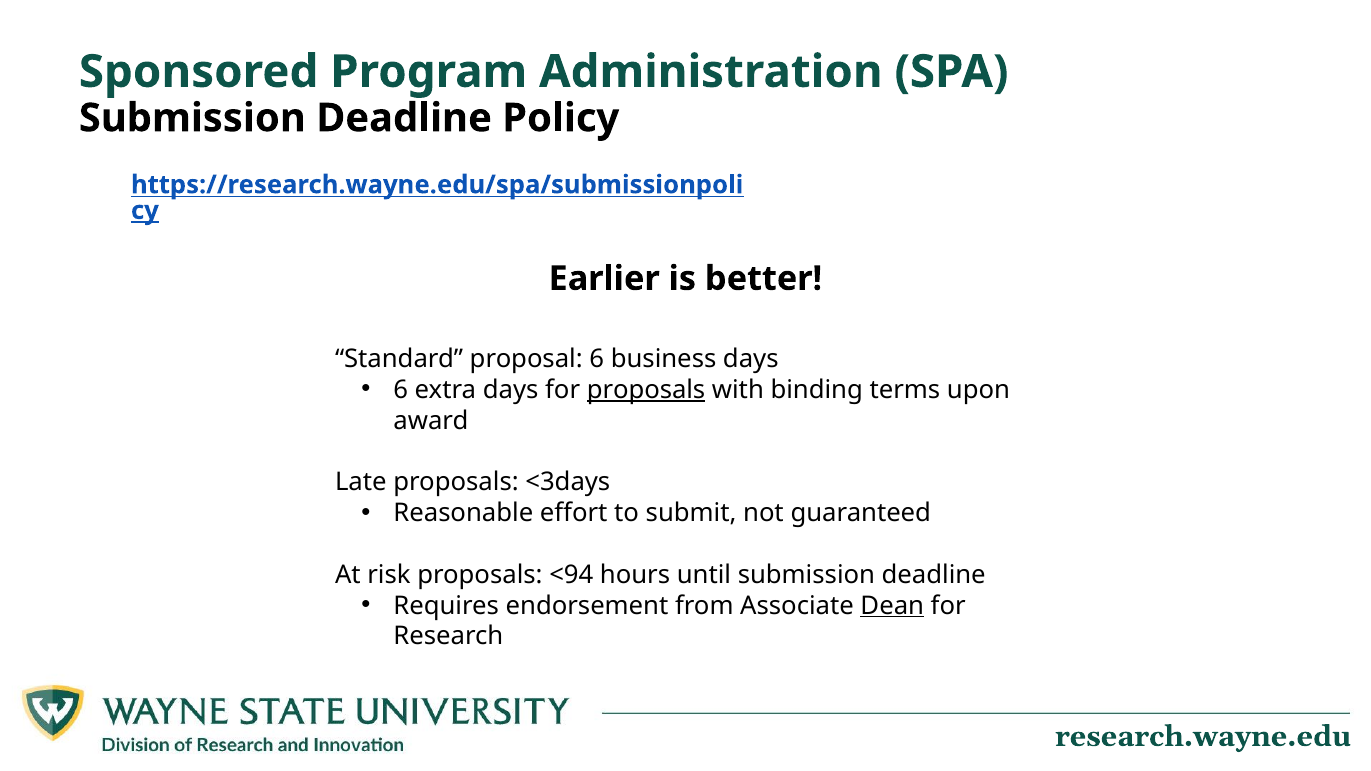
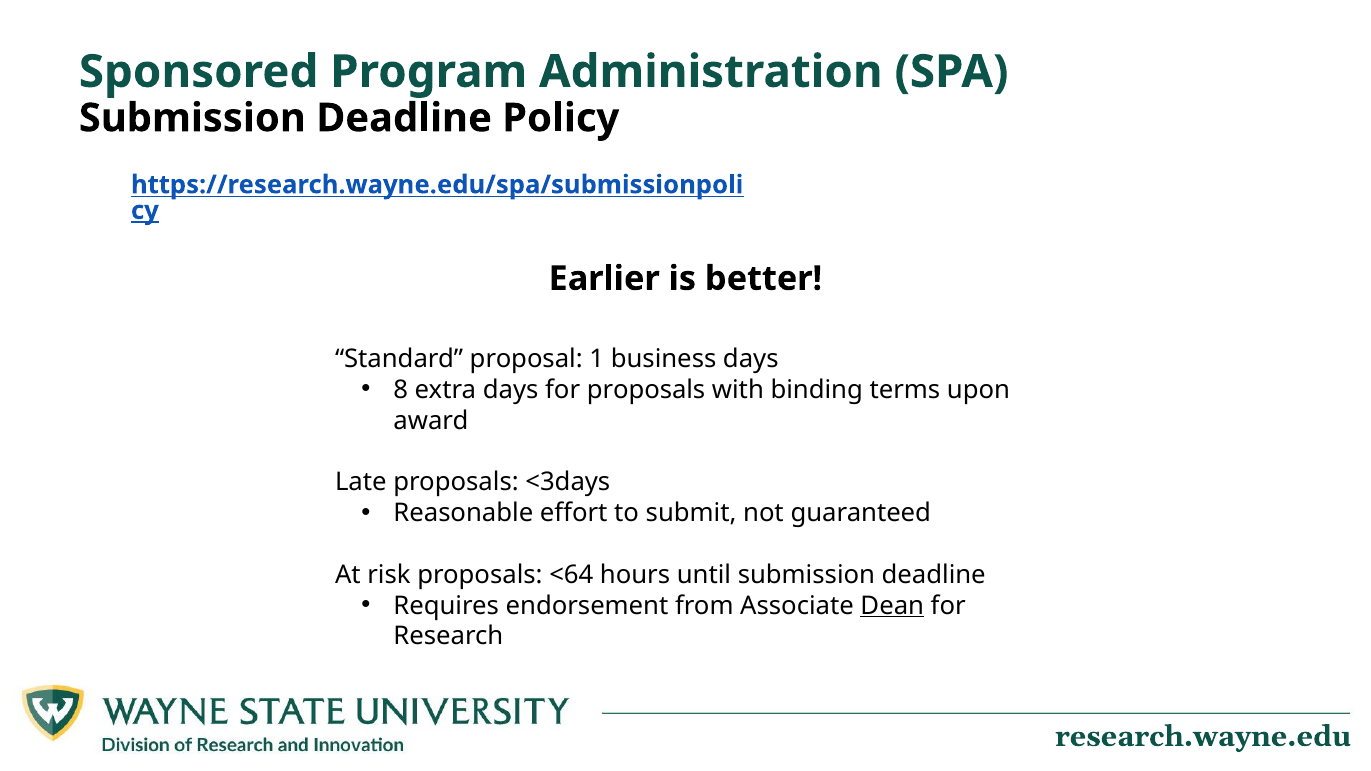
proposal 6: 6 -> 1 (597, 359)
6: 6 -> 8 (401, 390)
proposals underline: present -> none (646, 390)
<94: <94 -> <64 (571, 575)
